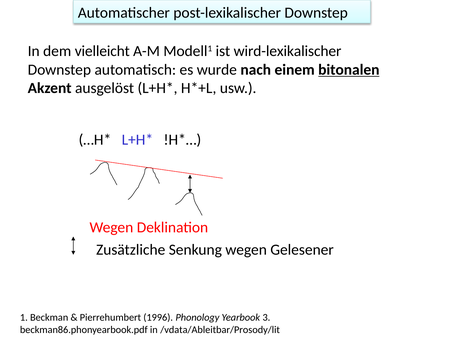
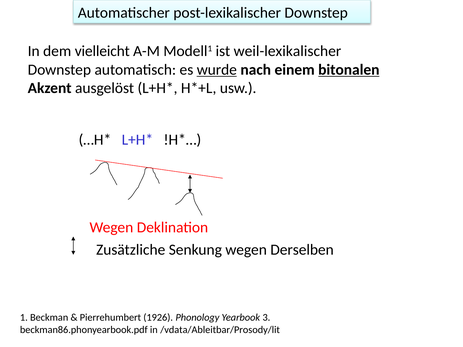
wird-lexikalischer: wird-lexikalischer -> weil-lexikalischer (287, 51)
wurde underline: none -> present (217, 70)
Gelesener: Gelesener -> Derselben (302, 250)
1996: 1996 -> 1926 (158, 318)
